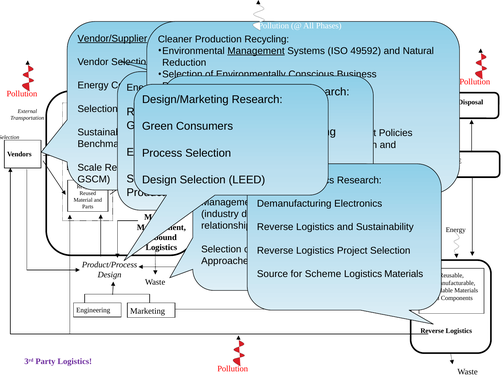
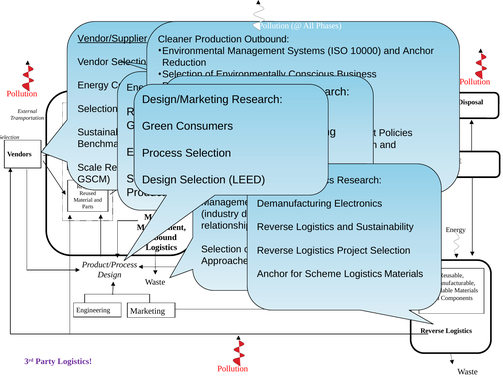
Recycling: Recycling -> Outbound (267, 39)
Management underline: present -> none (256, 51)
49592: 49592 -> 10000 (366, 51)
and Natural: Natural -> Anchor (418, 51)
Source: Source -> Anchor (272, 274)
